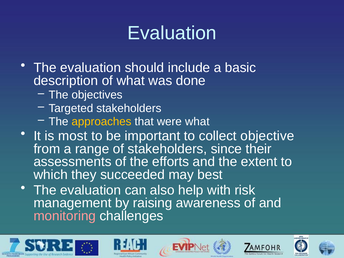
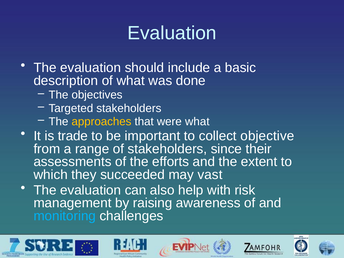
most: most -> trade (73, 136)
best: best -> vast (210, 175)
monitoring colour: pink -> light blue (65, 216)
